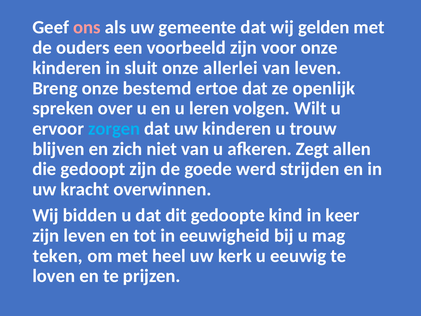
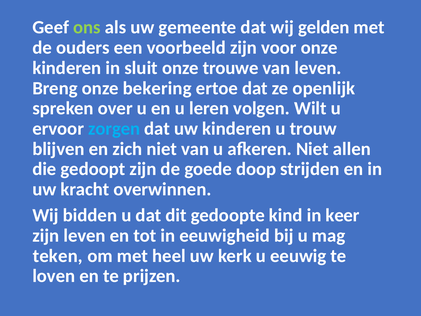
ons colour: pink -> light green (87, 27)
allerlei: allerlei -> trouwe (231, 68)
bestemd: bestemd -> bekering (157, 88)
afkeren Zegt: Zegt -> Niet (312, 149)
werd: werd -> doop (256, 169)
